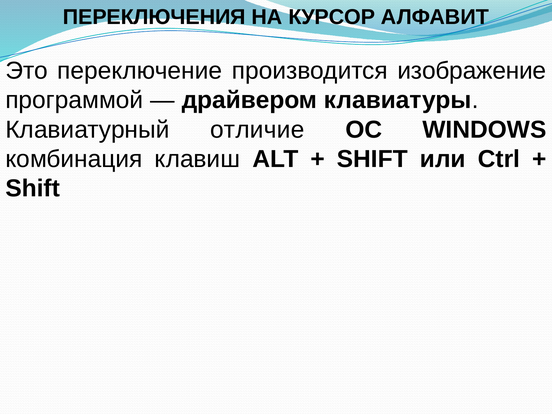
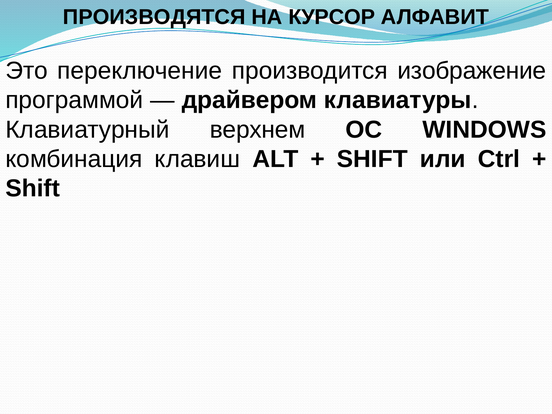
ПЕРЕКЛЮЧЕНИЯ: ПЕРЕКЛЮЧЕНИЯ -> ПРОИЗВОДЯТСЯ (154, 17)
отличие: отличие -> верхнем (257, 130)
